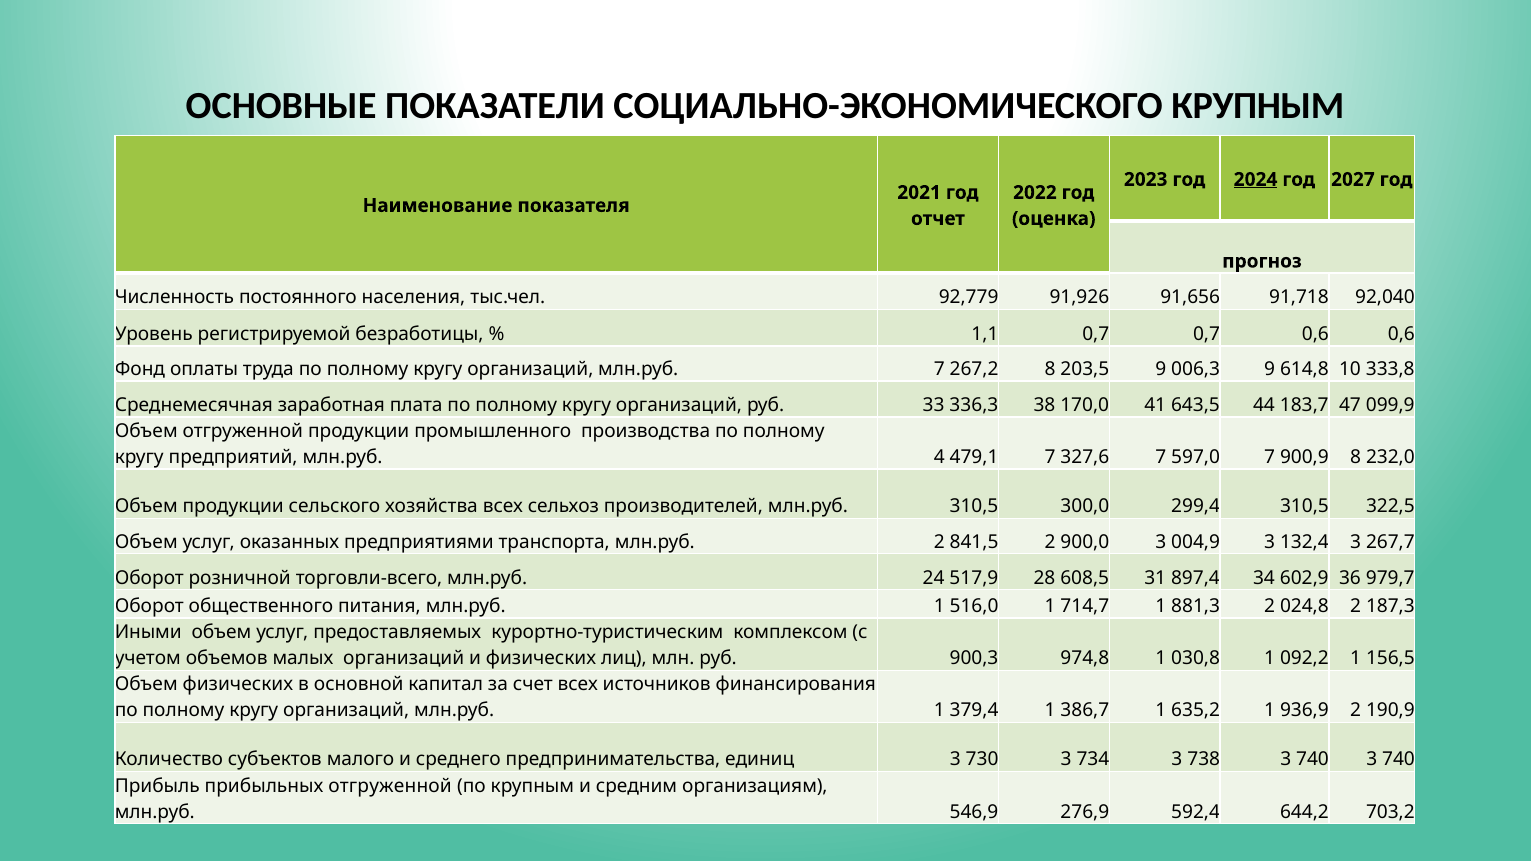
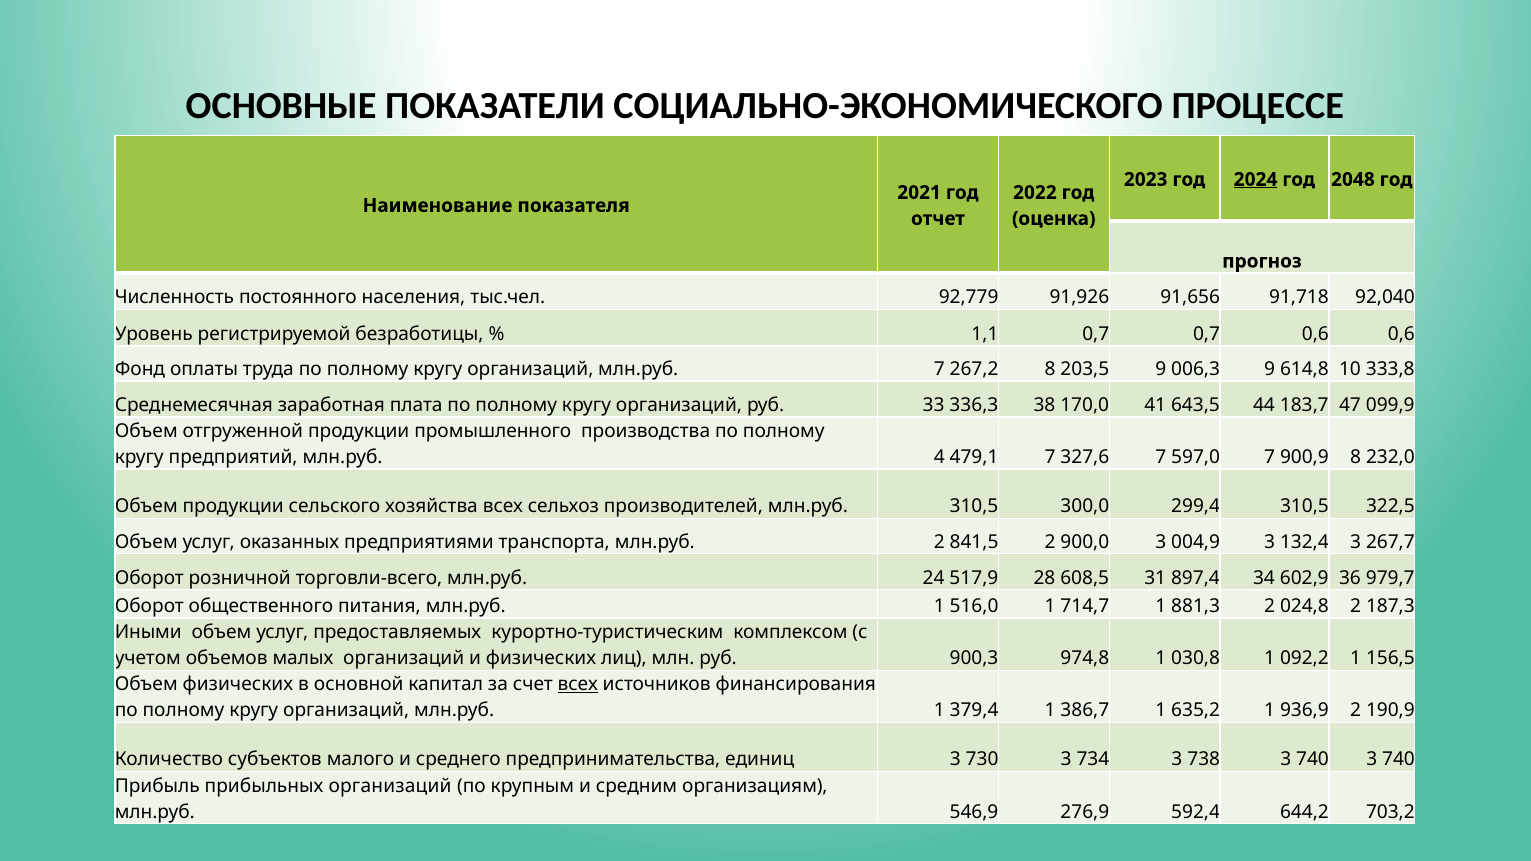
СОЦИАЛЬНО-ЭКОНОМИЧЕСКОГО КРУПНЫМ: КРУПНЫМ -> ПРОЦЕССЕ (1258, 106)
2027: 2027 -> 2048 (1353, 180)
всех underline: none -> present (578, 685)
прибыльных отгруженной: отгруженной -> организаций (390, 786)
